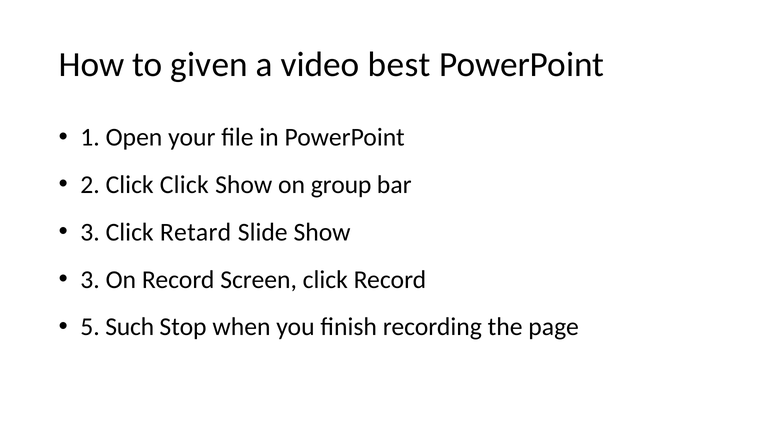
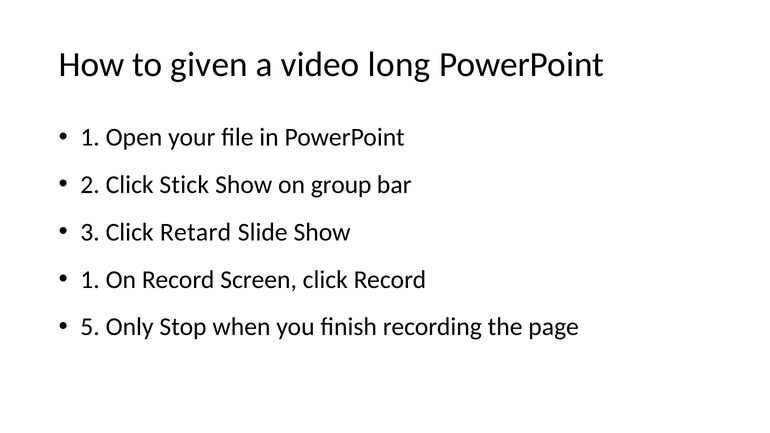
best: best -> long (399, 65)
Click Click: Click -> Stick (184, 185)
3: 3 -> 1 (90, 280)
Such: Such -> Only (130, 327)
